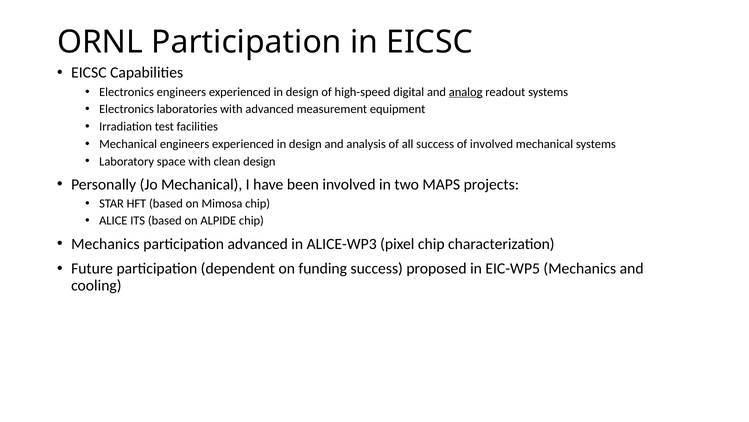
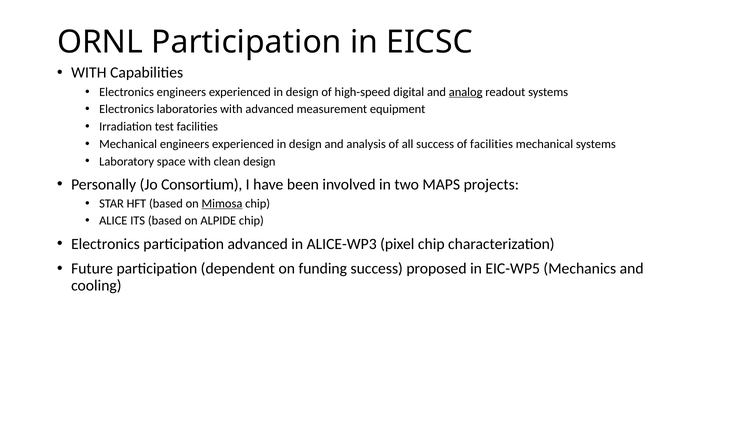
EICSC: EICSC -> WITH (89, 73)
of involved: involved -> facilities (491, 144)
Jo Mechanical: Mechanical -> Consortium (202, 184)
Mimosa underline: none -> present (222, 203)
Mechanics: Mechanics -> Electronics (105, 243)
